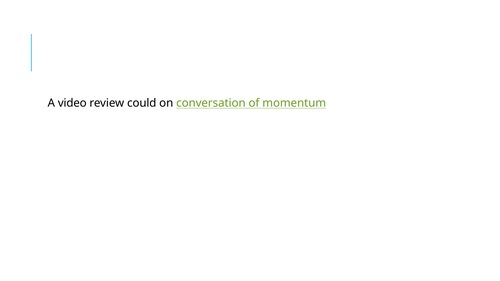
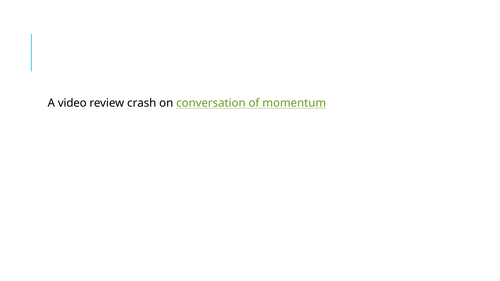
could: could -> crash (142, 103)
